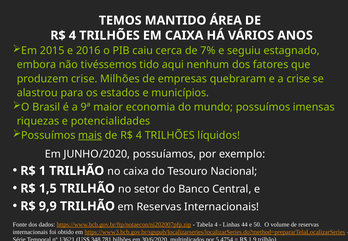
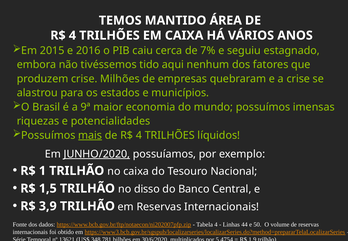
JUNHO/2020 underline: none -> present (97, 154)
setor: setor -> disso (147, 189)
9,9: 9,9 -> 3,9 (48, 206)
